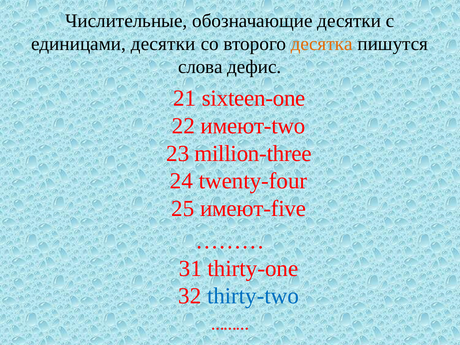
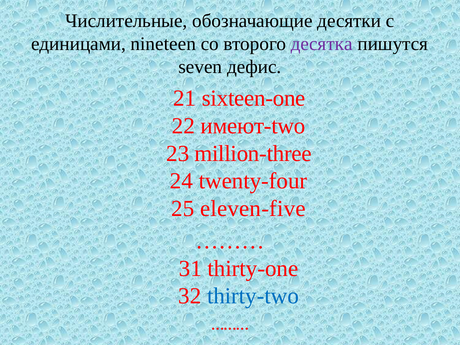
единицами десятки: десятки -> nineteen (163, 44)
десятка colour: orange -> purple (322, 44)
слова: слова -> seven (200, 67)
имеют-five: имеют-five -> eleven-five (253, 209)
